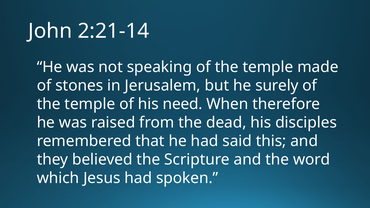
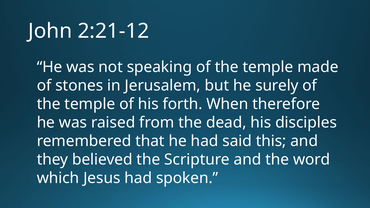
2:21-14: 2:21-14 -> 2:21-12 (113, 31)
need: need -> forth (183, 104)
